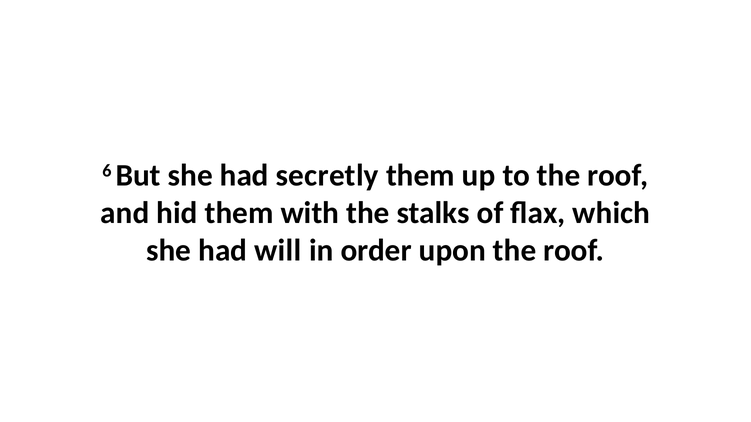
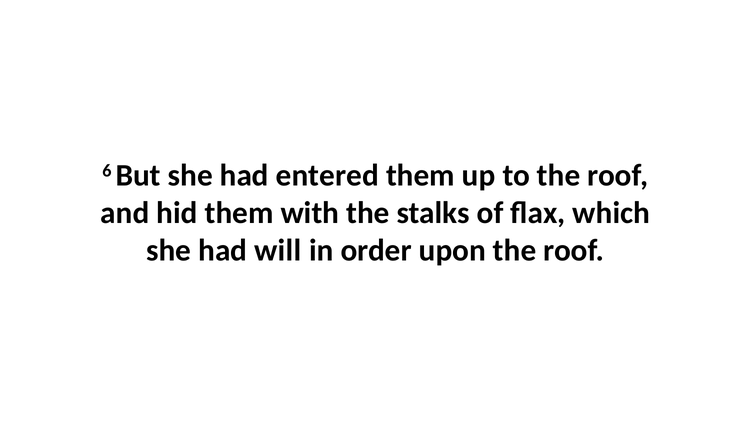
secretly: secretly -> entered (327, 176)
